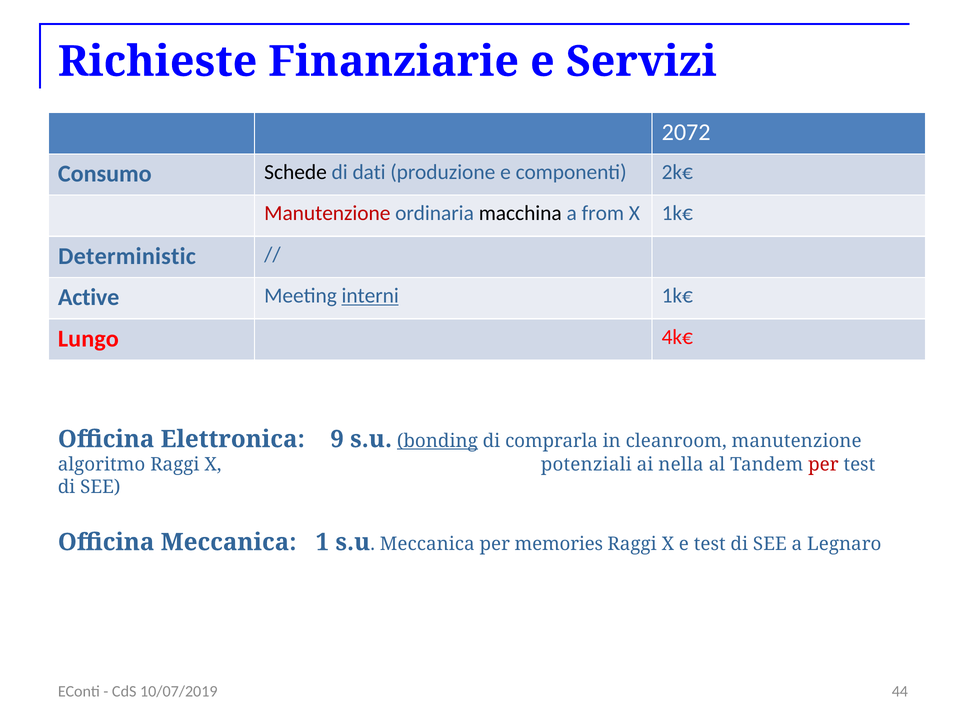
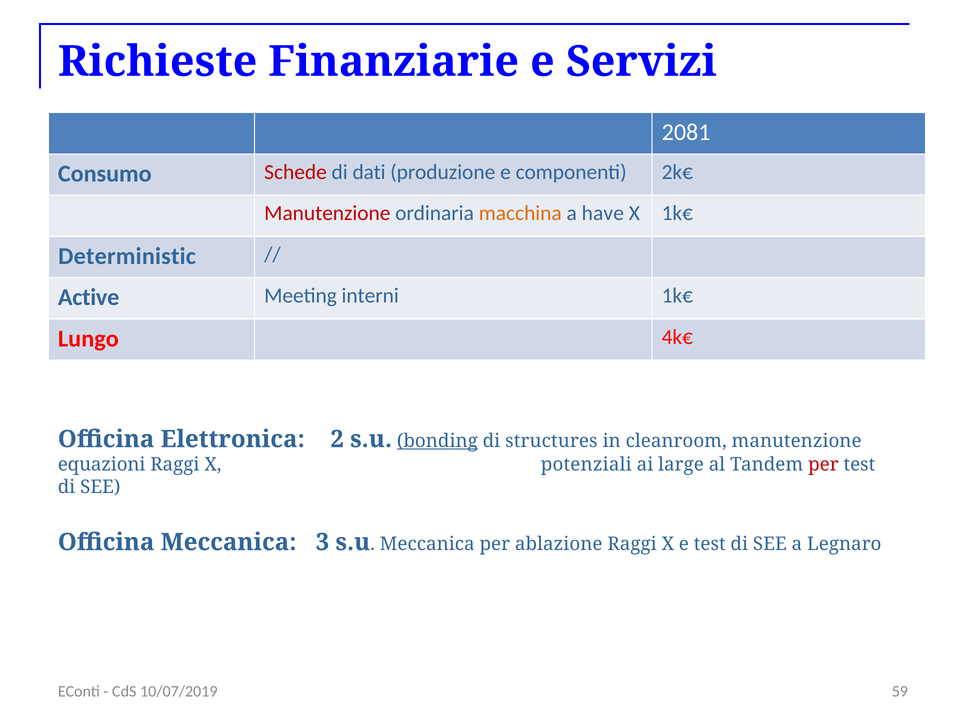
2072: 2072 -> 2081 (686, 133)
Schede colour: black -> red (296, 172)
macchina colour: black -> orange (520, 213)
from: from -> have (603, 213)
interni underline: present -> none (370, 296)
9: 9 -> 2 (337, 440)
comprarla: comprarla -> structures (551, 441)
algoritmo: algoritmo -> equazioni (102, 465)
nella: nella -> large (681, 465)
1: 1 -> 3 (322, 543)
memories: memories -> ablazione (559, 544)
44: 44 -> 59 (900, 692)
